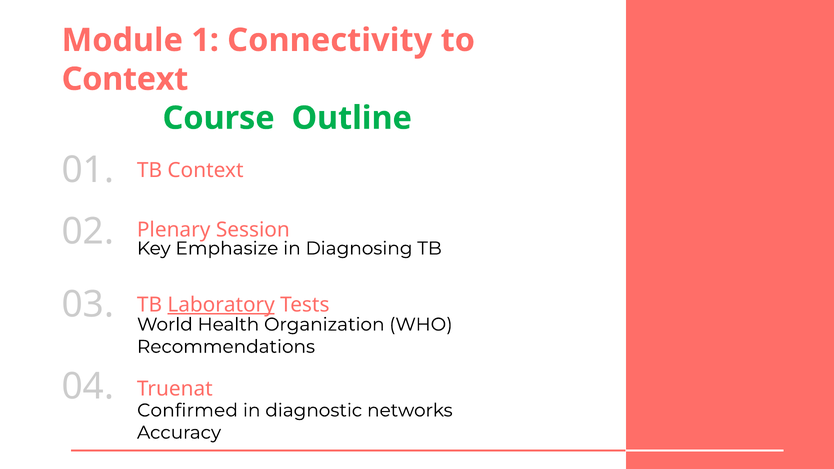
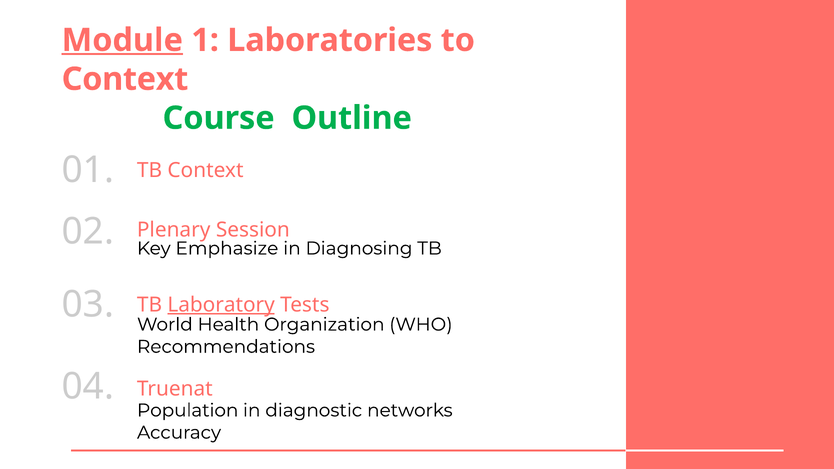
Module underline: none -> present (122, 40)
Connectivity: Connectivity -> Laboratories (330, 40)
Confirmed: Confirmed -> Population (188, 410)
